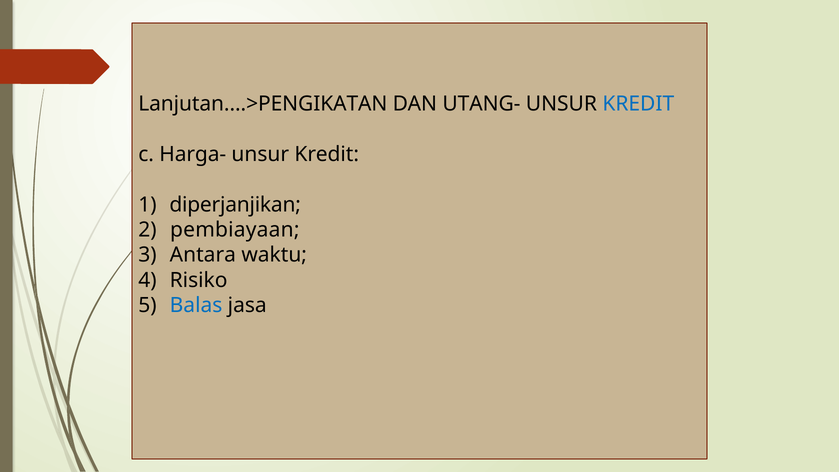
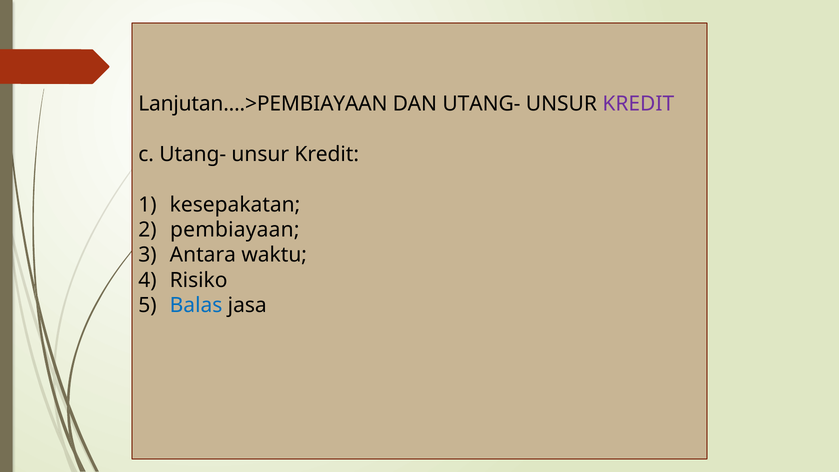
Lanjutan....>PENGIKATAN: Lanjutan....>PENGIKATAN -> Lanjutan....>PEMBIAYAAN (263, 104)
KREDIT colour: blue -> purple (638, 104)
c Harga-: Harga- -> Utang- (193, 154)
diperjanjikan: diperjanjikan -> kesepakatan (235, 205)
